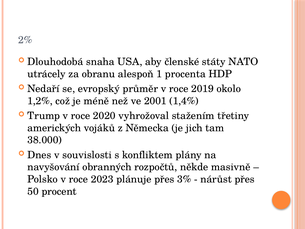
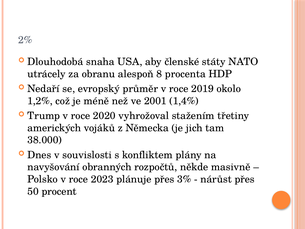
1: 1 -> 8 (159, 74)
